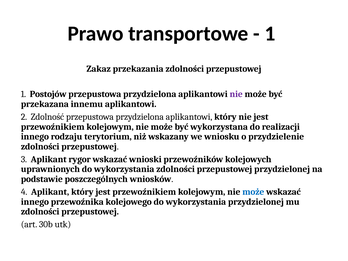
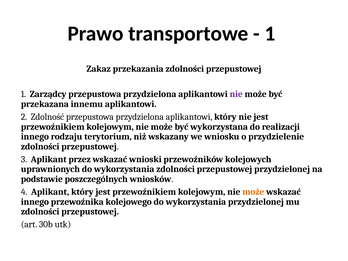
Postojów: Postojów -> Zarządcy (48, 94)
rygor: rygor -> przez (80, 159)
może colour: blue -> orange (253, 192)
